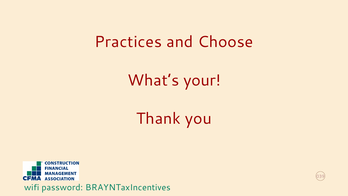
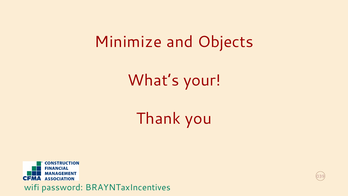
Practices: Practices -> Minimize (128, 42)
Choose: Choose -> Objects (225, 42)
